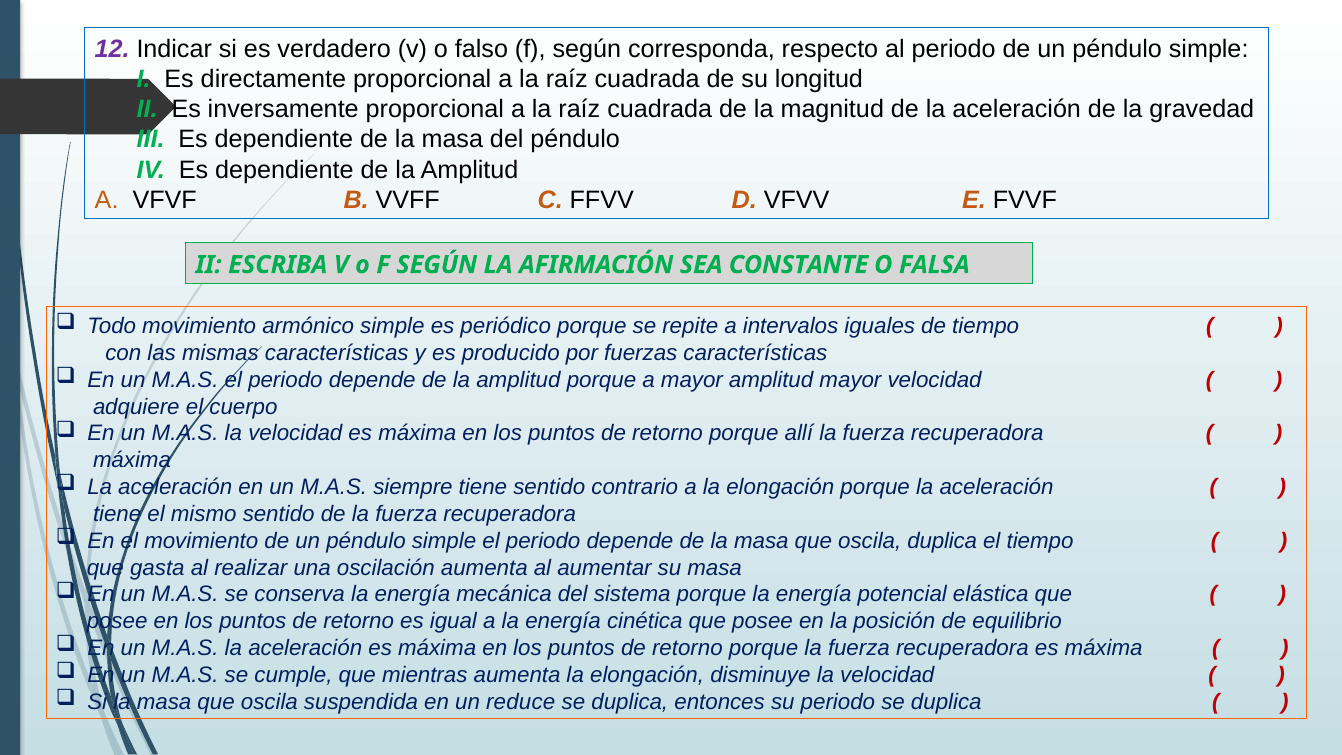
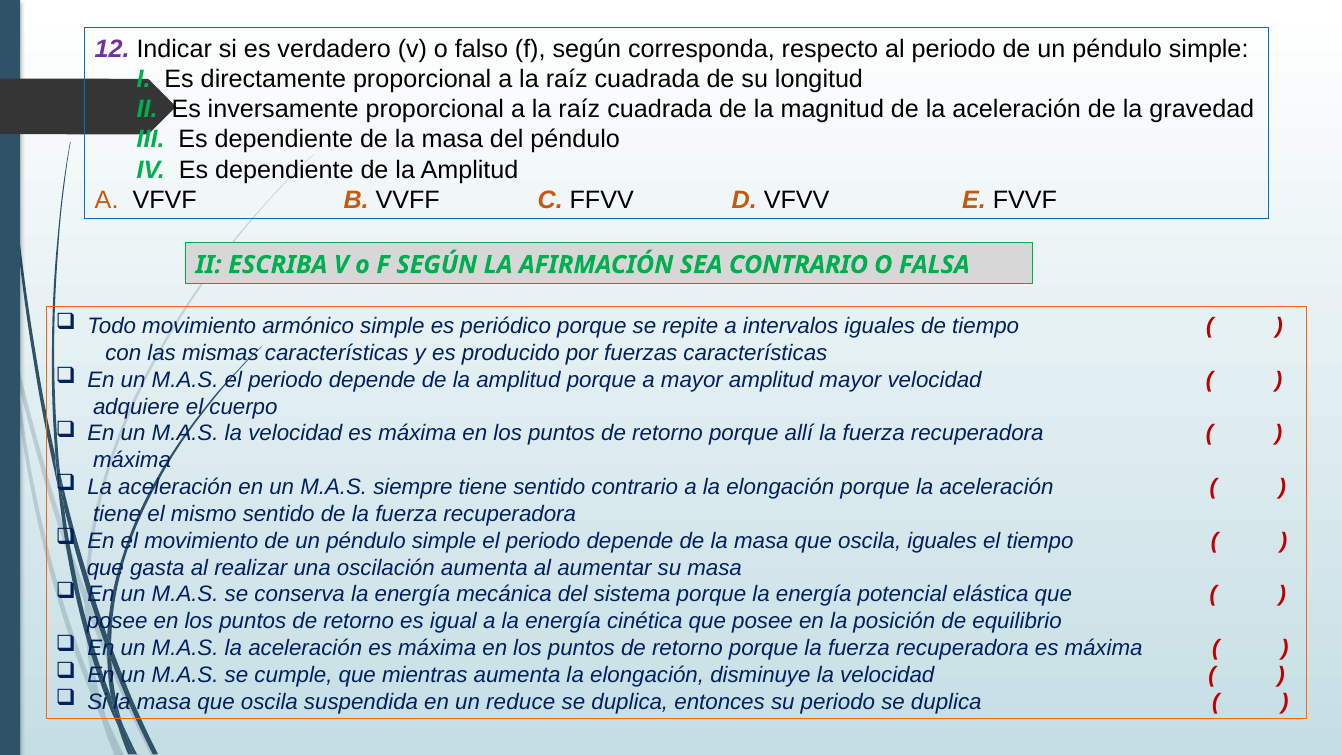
SEA CONSTANTE: CONSTANTE -> CONTRARIO (798, 265)
oscila duplica: duplica -> iguales (942, 541)
